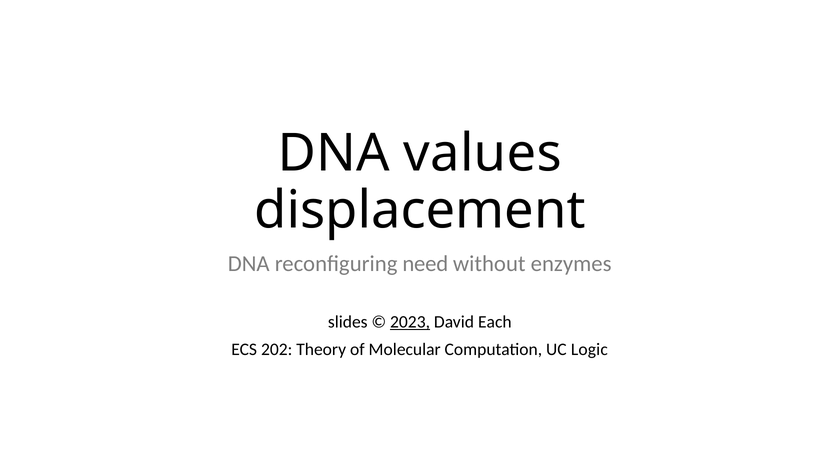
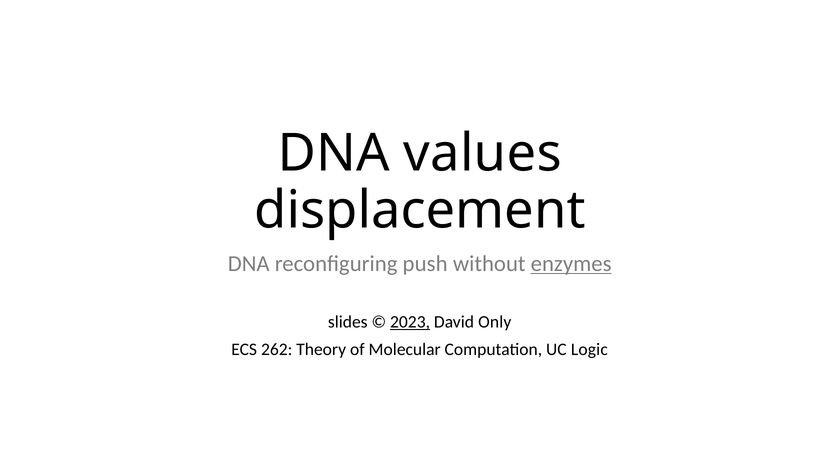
need: need -> push (425, 263)
enzymes underline: none -> present (571, 263)
Each: Each -> Only (495, 322)
202: 202 -> 262 (277, 349)
